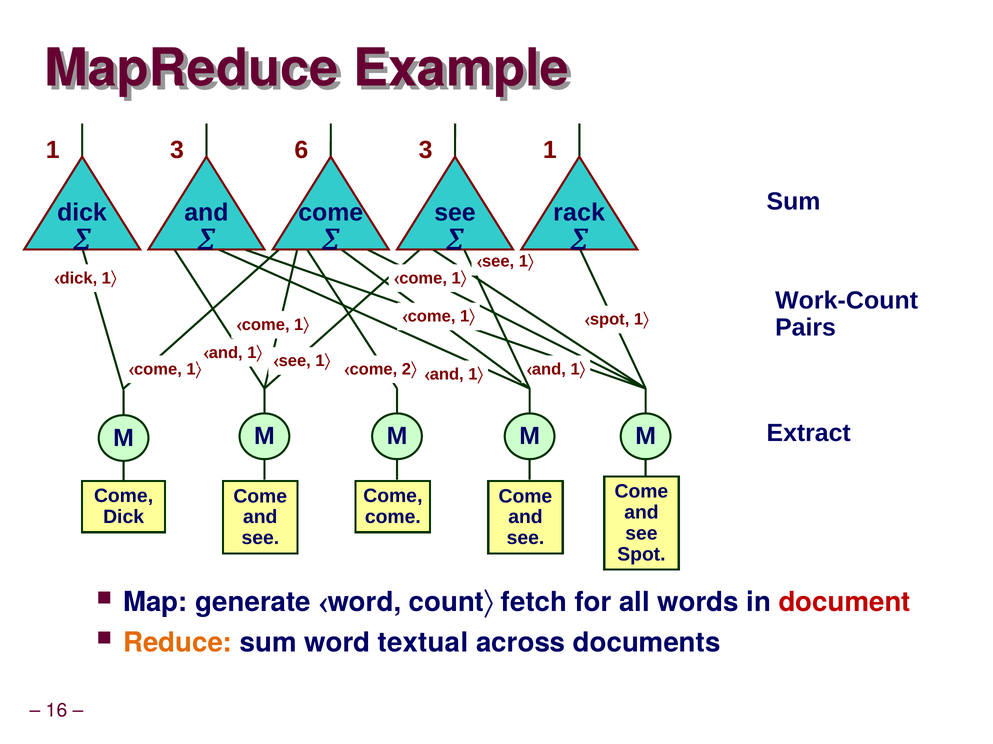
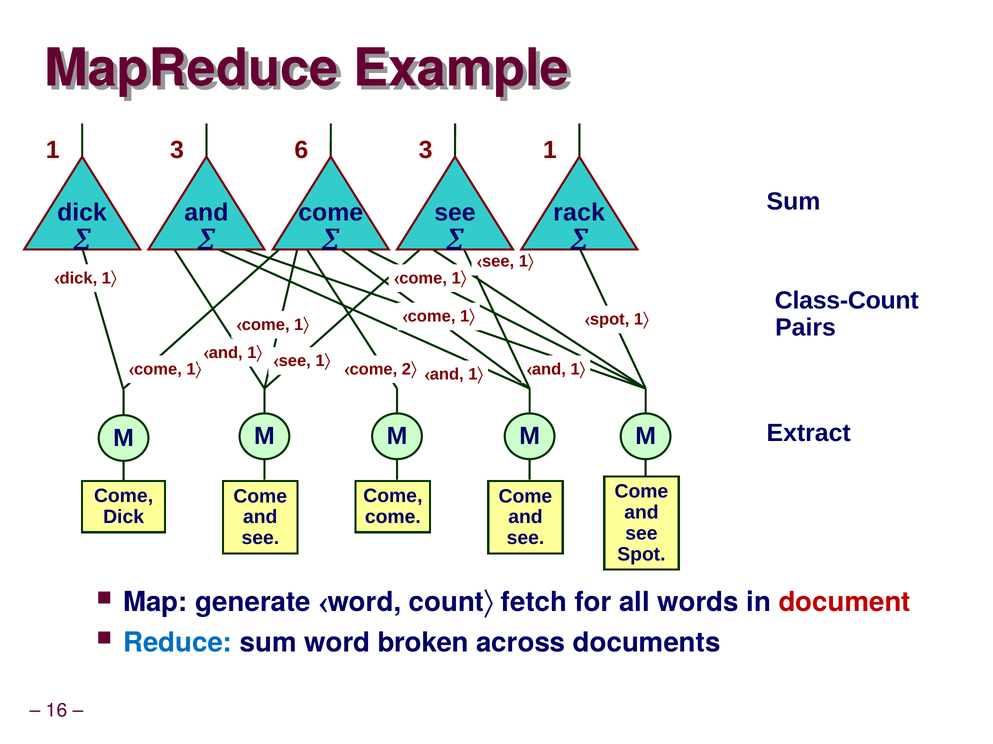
Work-Count: Work-Count -> Class-Count (847, 301)
Reduce colour: orange -> blue (178, 643)
textual: textual -> broken (423, 643)
